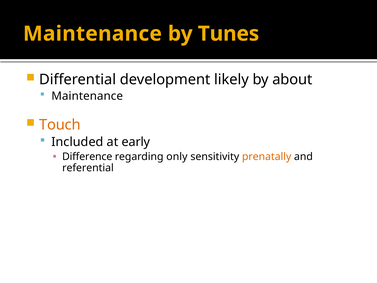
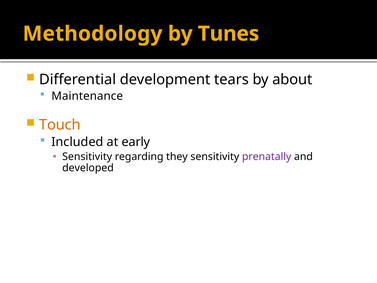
Maintenance: Maintenance -> Methodology (93, 34)
likely: likely -> tears (232, 79)
Difference: Difference -> Sensitivity (87, 156)
only: only -> they (177, 156)
prenatally colour: orange -> purple (267, 156)
referential: referential -> developed (88, 168)
